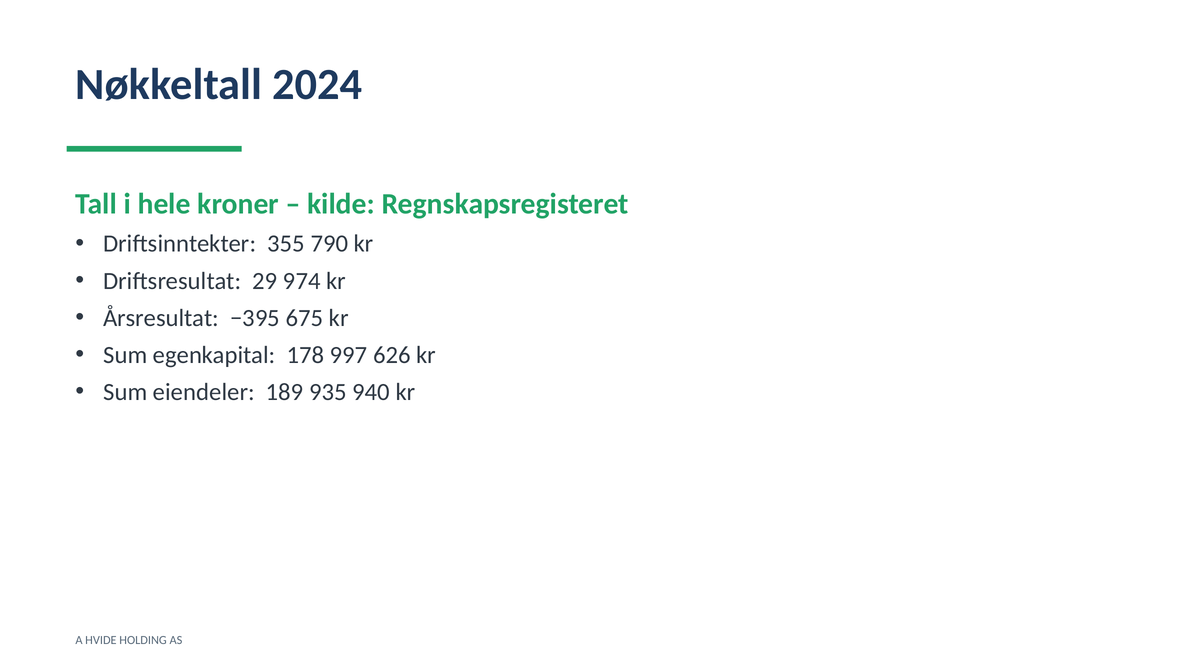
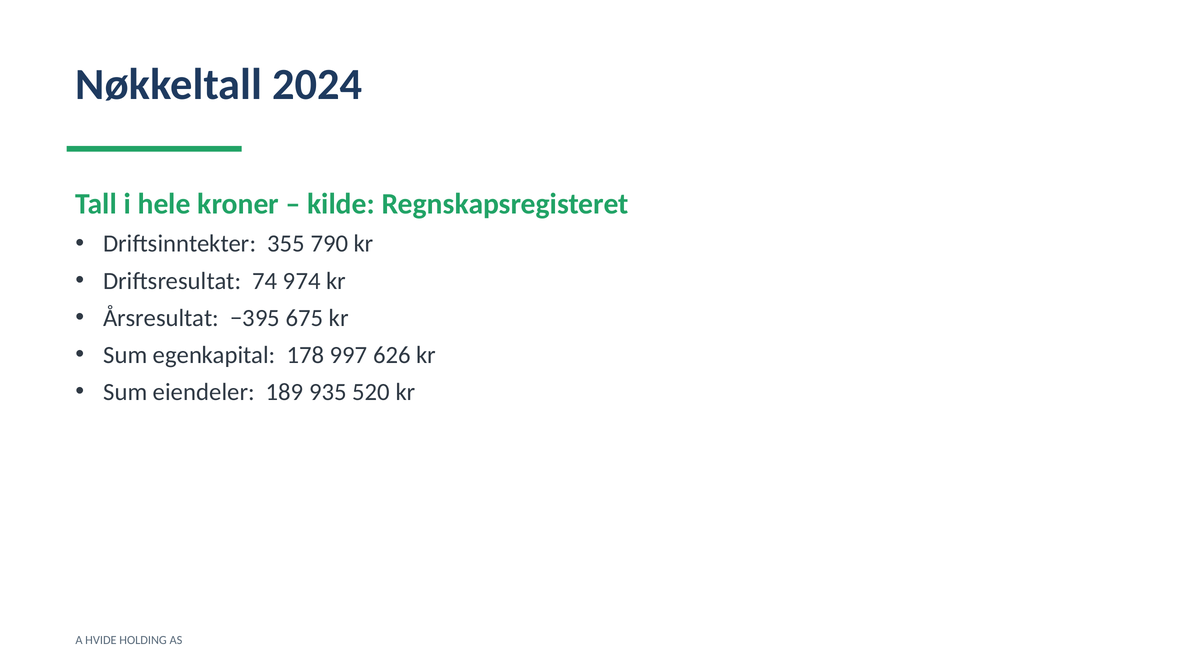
29: 29 -> 74 (265, 281)
940: 940 -> 520 (371, 392)
